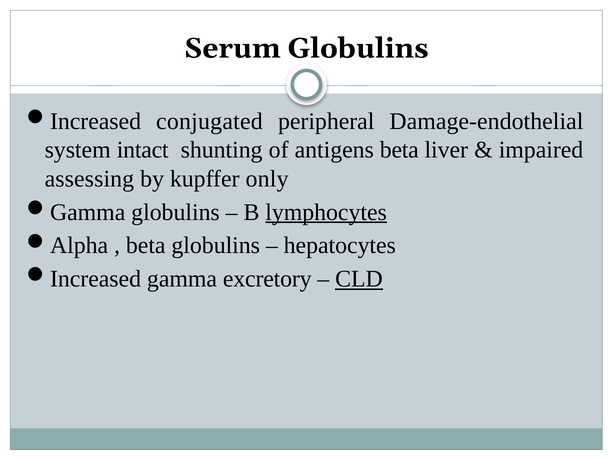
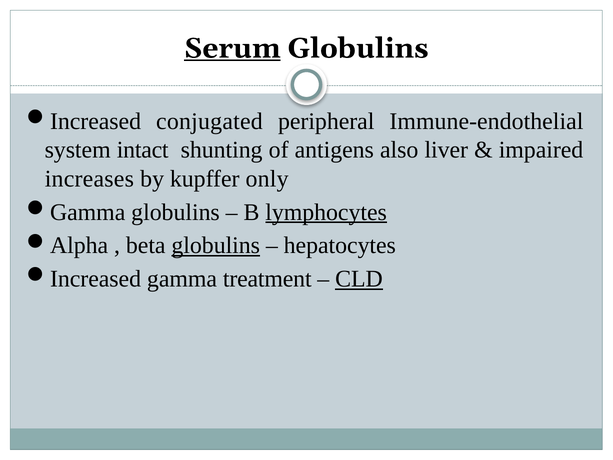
Serum underline: none -> present (232, 48)
Damage-endothelial: Damage-endothelial -> Immune-endothelial (486, 121)
antigens beta: beta -> also (399, 150)
assessing: assessing -> increases (89, 179)
globulins underline: none -> present (216, 245)
excretory: excretory -> treatment (267, 279)
